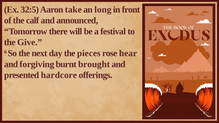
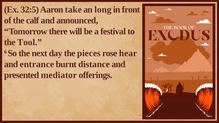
Give: Give -> Tool (30, 42)
forgiving: forgiving -> entrance (37, 64)
brought: brought -> distance (94, 64)
hardcore: hardcore -> mediator (59, 75)
